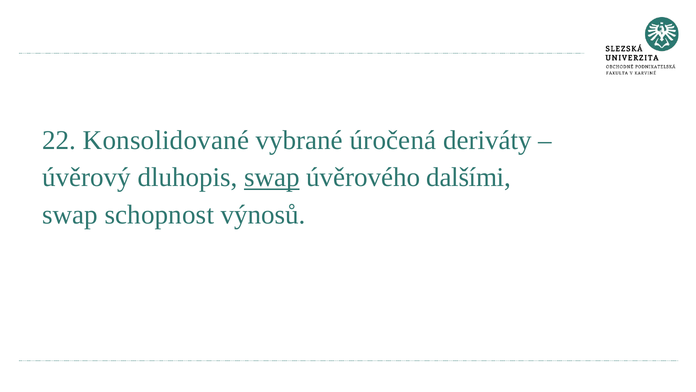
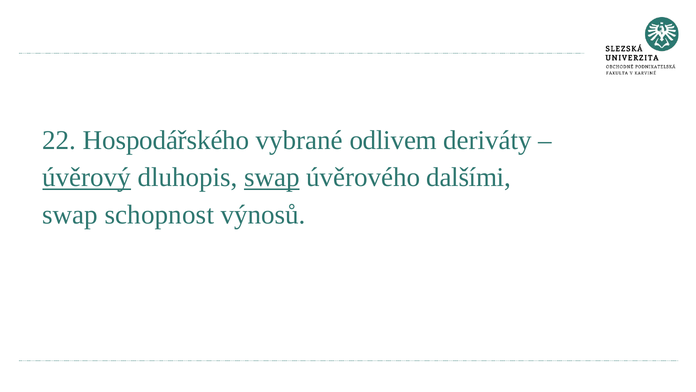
Konsolidované: Konsolidované -> Hospodářského (166, 140)
úročená: úročená -> odlivem (393, 140)
úvěrový underline: none -> present (87, 177)
